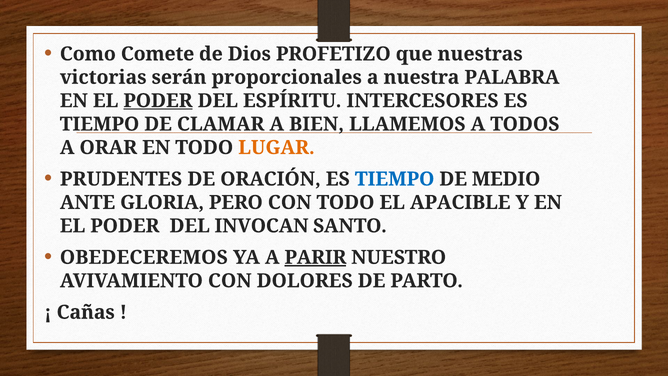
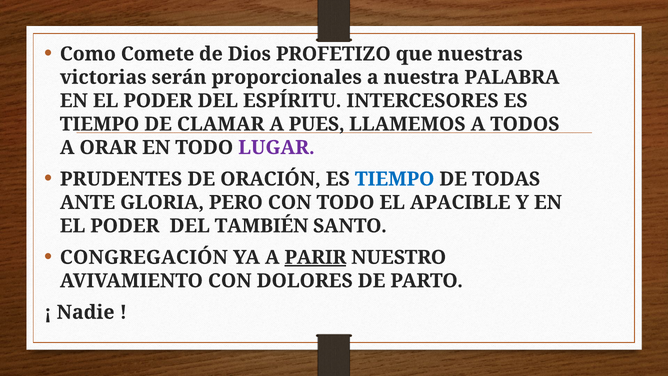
PODER underline: present -> none (158, 101)
BIEN: BIEN -> PUES (317, 124)
LUGAR colour: orange -> purple (276, 147)
MEDIO: MEDIO -> TODAS (506, 179)
INVOCAN: INVOCAN -> TAMBIÉN (262, 226)
OBEDECEREMOS: OBEDECEREMOS -> CONGREGACIÓN (144, 257)
Cañas: Cañas -> Nadie (86, 312)
